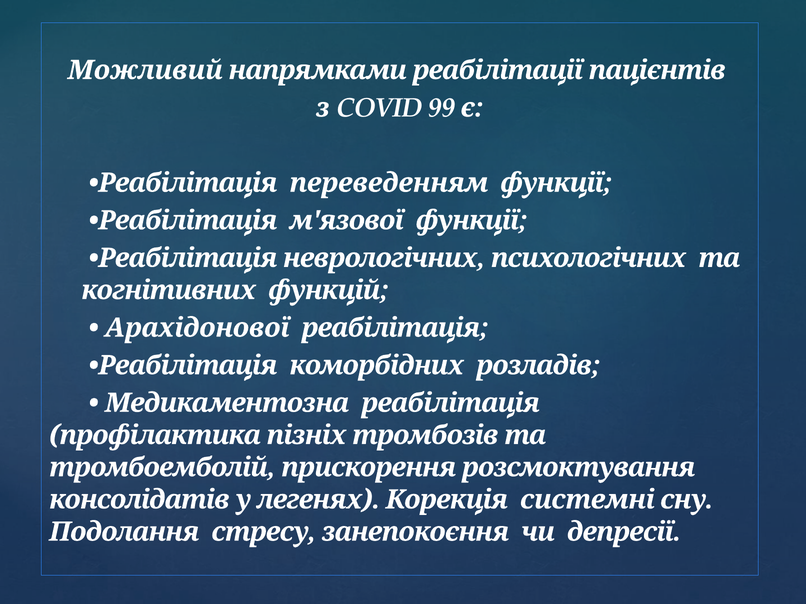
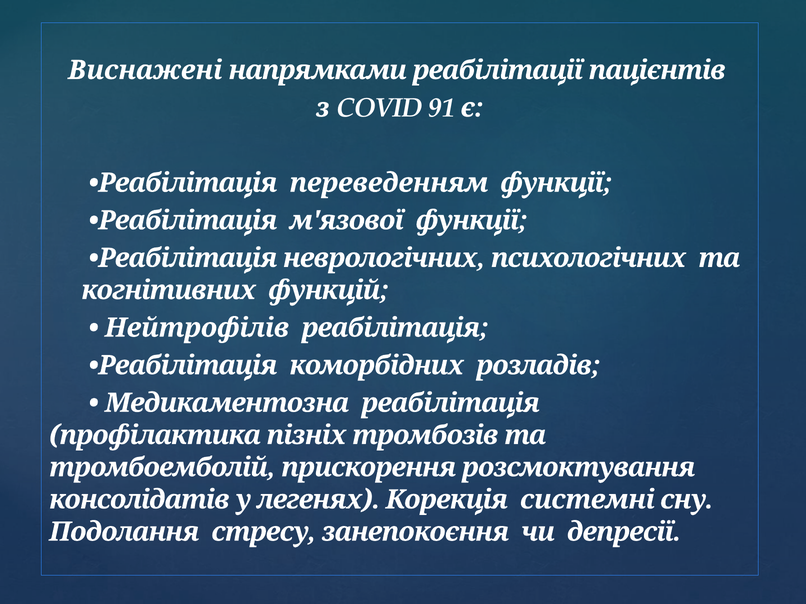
Можливий: Можливий -> Виснажені (145, 70)
99: 99 -> 91 (442, 108)
Арахідонової: Арахідонової -> Нейтрофілів (197, 328)
